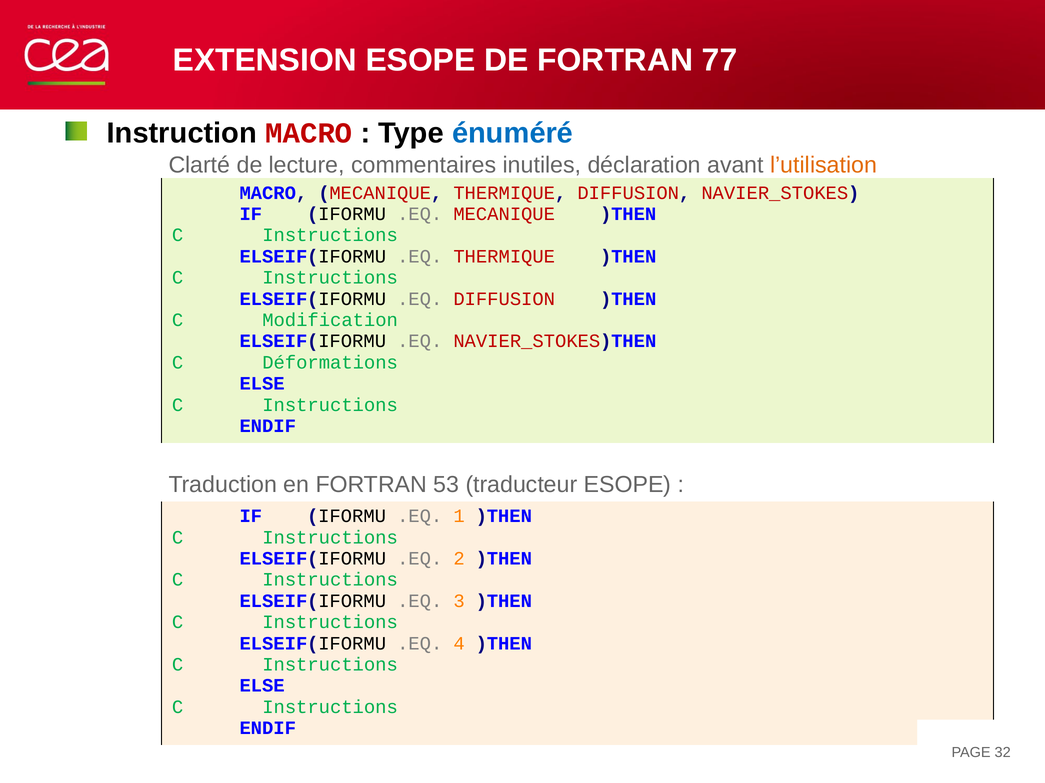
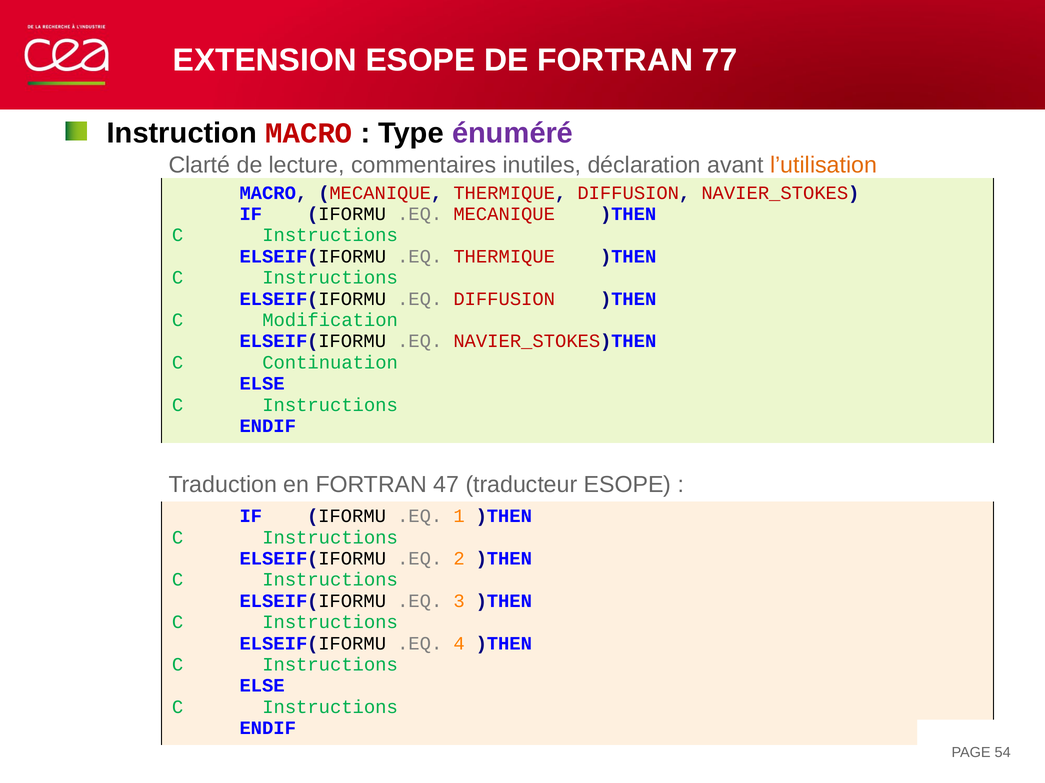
énuméré colour: blue -> purple (513, 133)
Déformations: Déformations -> Continuation (330, 363)
53: 53 -> 47 (446, 485)
32: 32 -> 54 (1003, 753)
